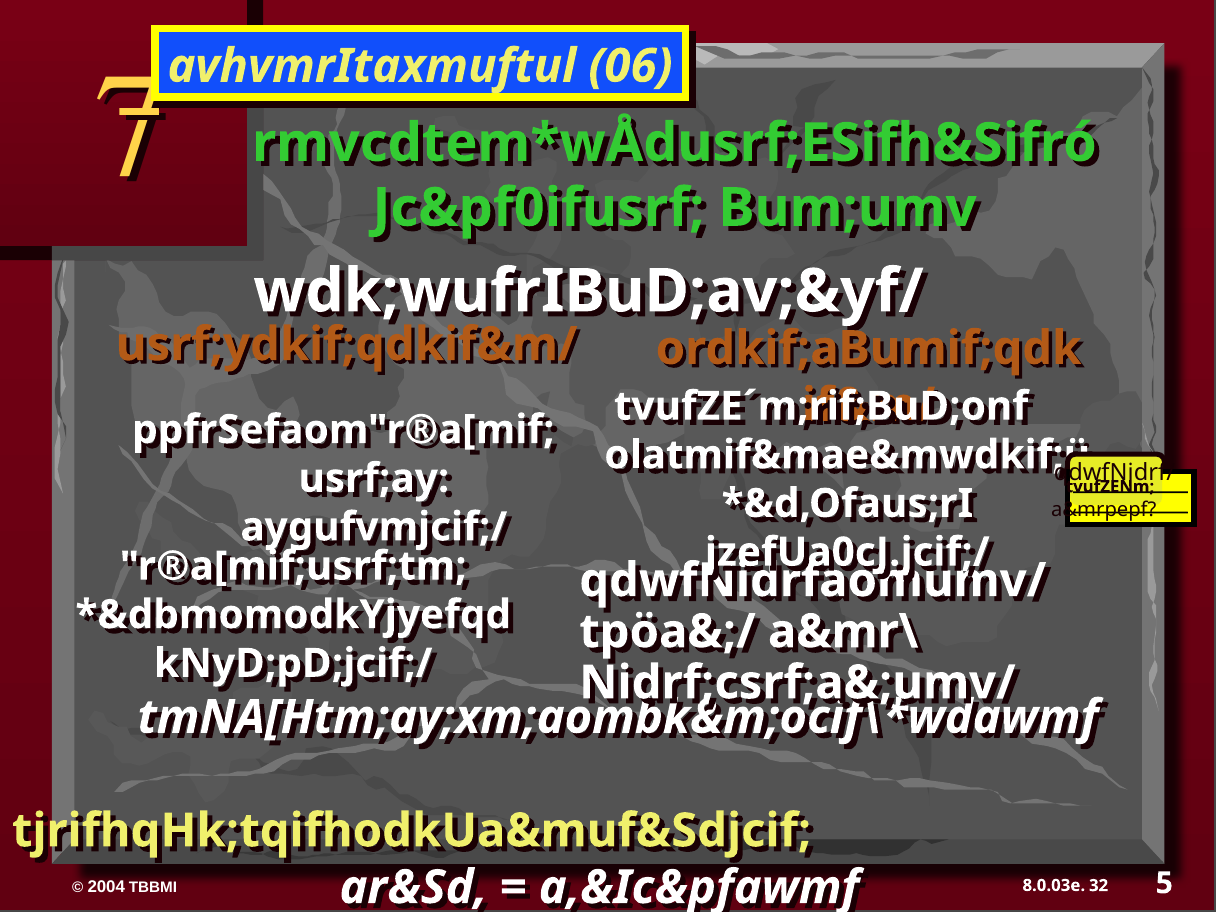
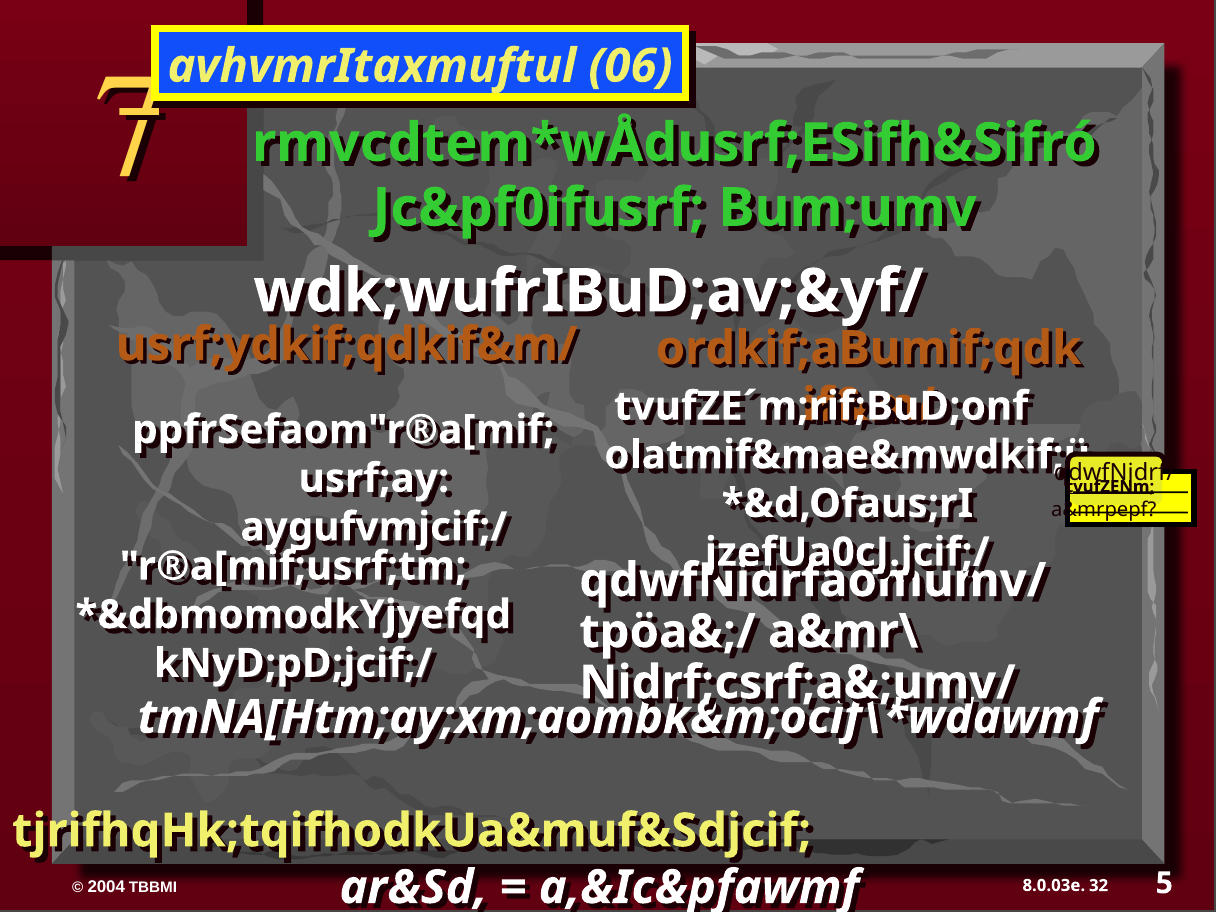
tvufZENm underline: none -> present (1110, 487)
